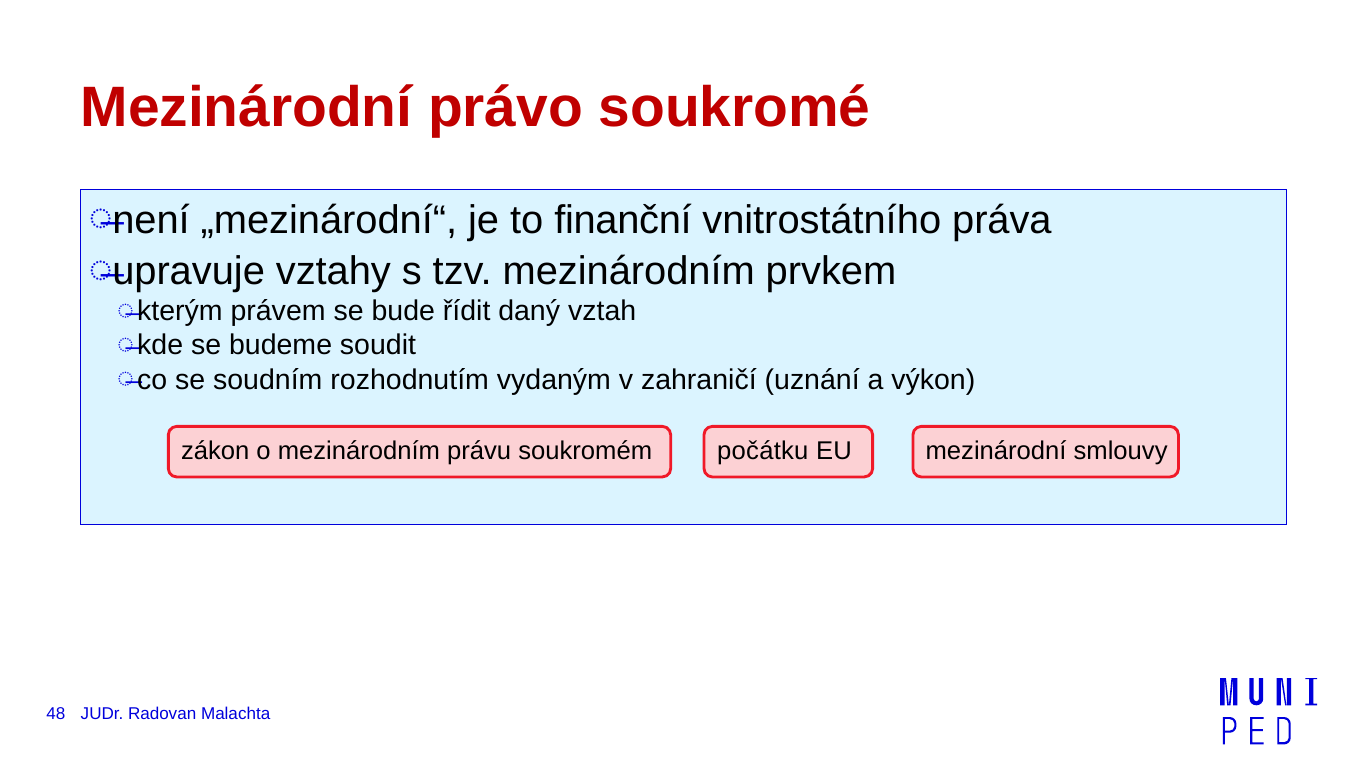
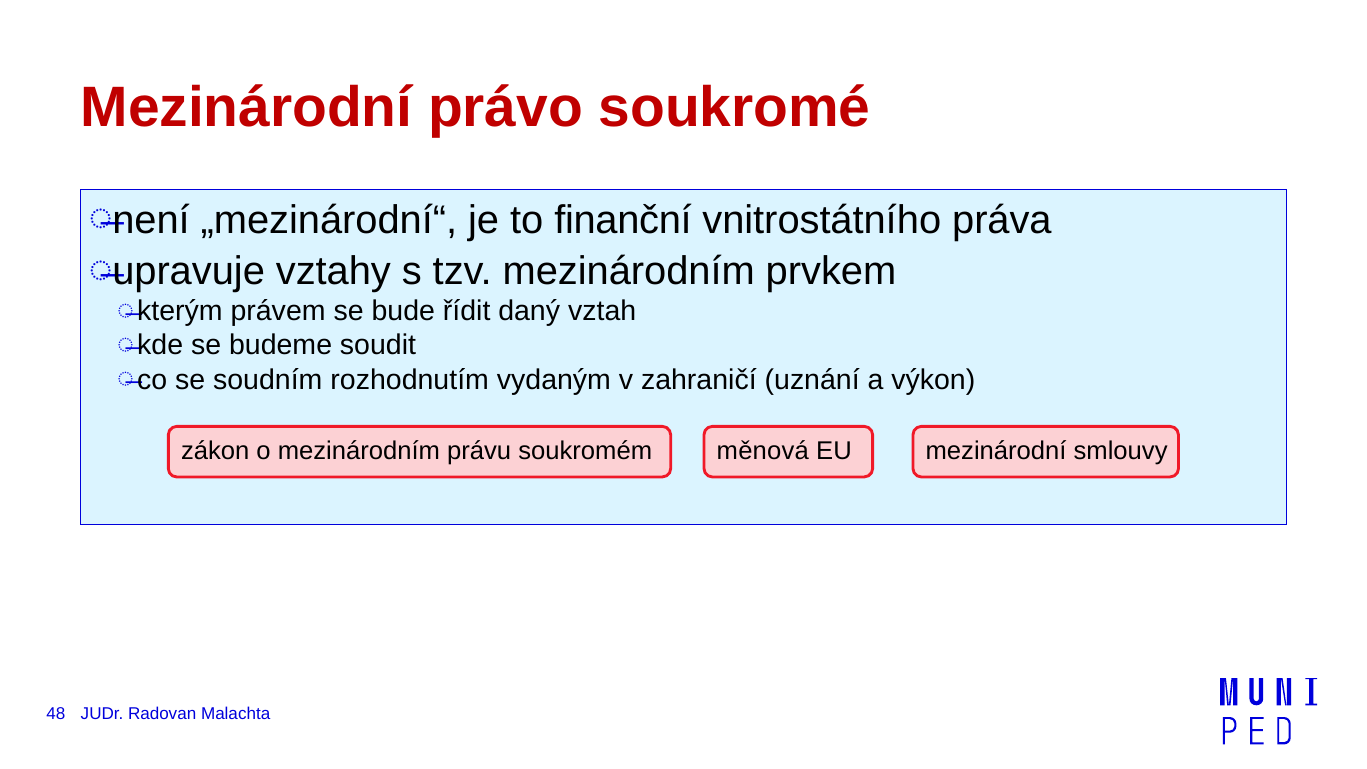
počátku: počátku -> měnová (763, 451)
